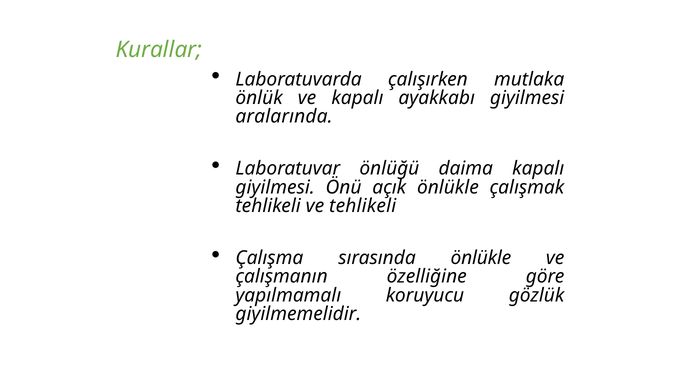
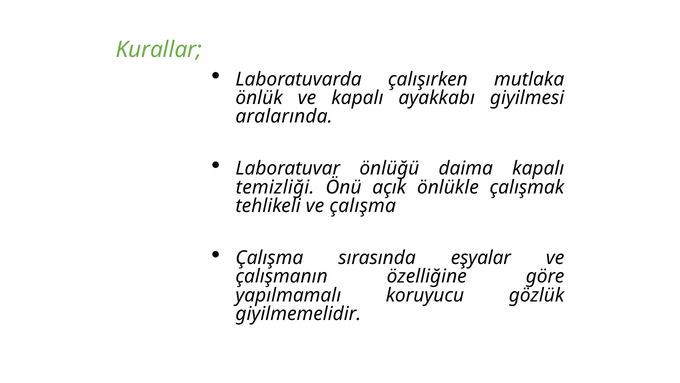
giyilmesi: giyilmesi -> temizliği (275, 187)
ve tehlikeli: tehlikeli -> çalışma (363, 206)
sırasında önlükle: önlükle -> eşyalar (481, 258)
